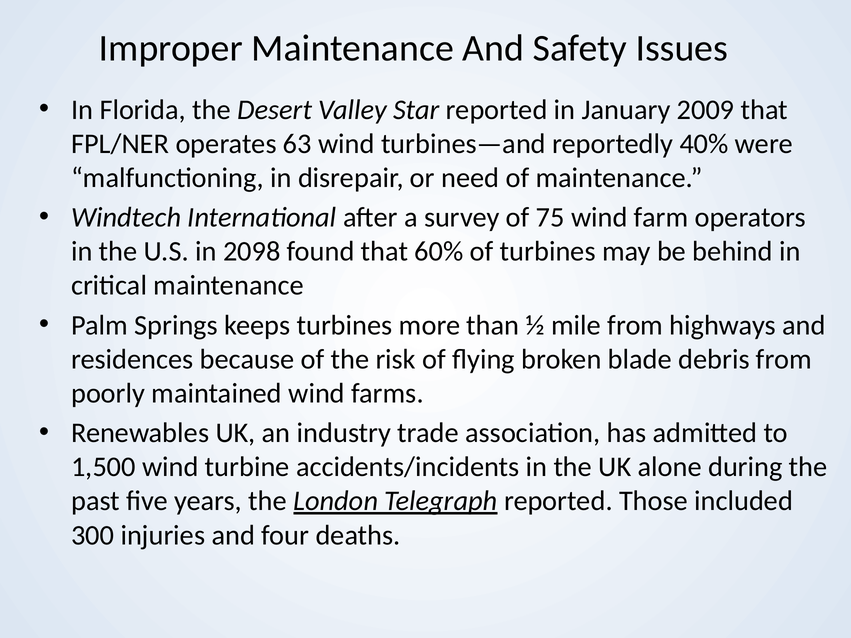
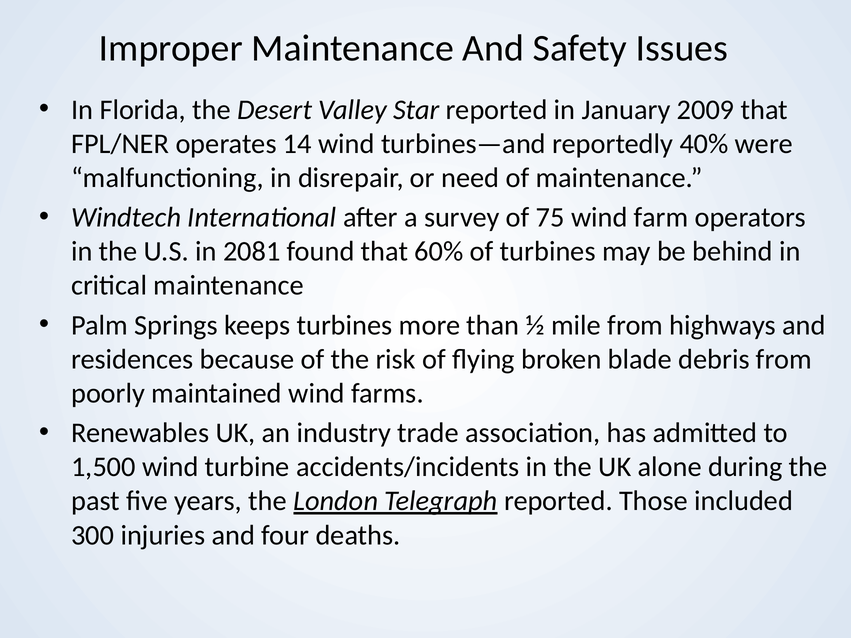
63: 63 -> 14 (297, 144)
2098: 2098 -> 2081 (252, 252)
